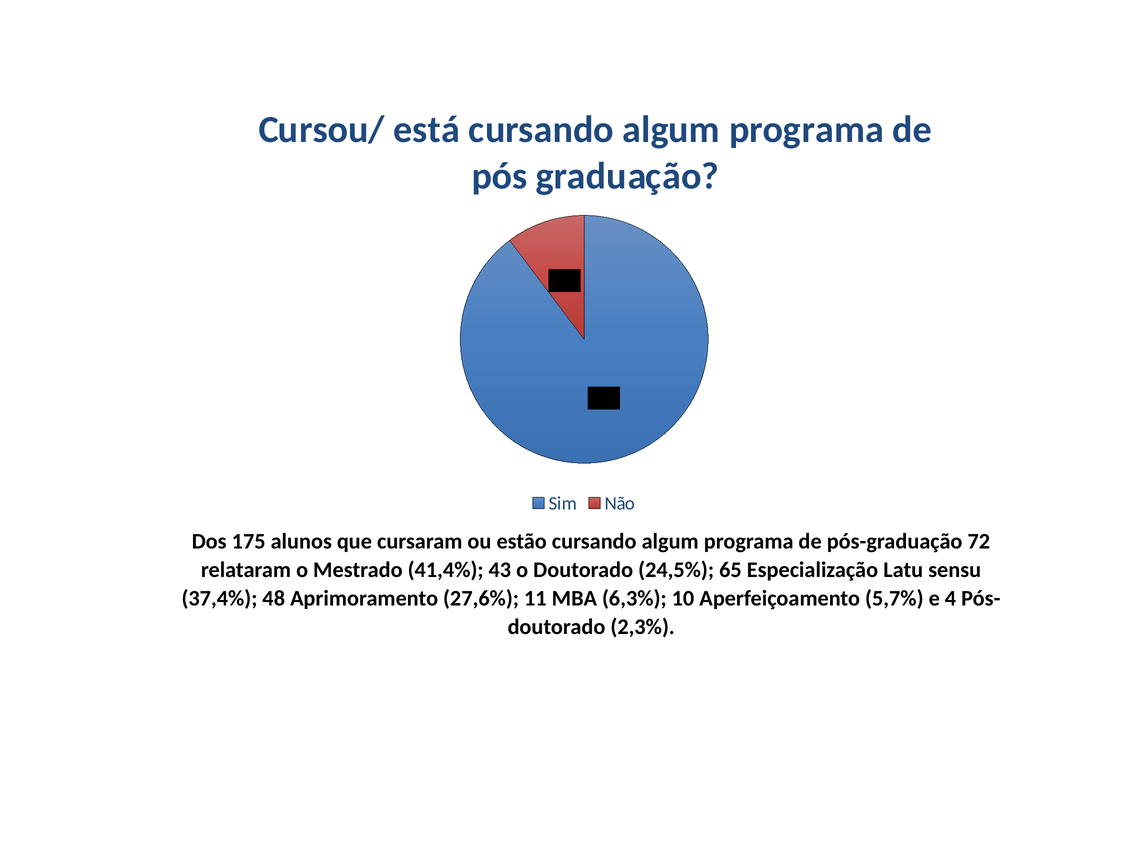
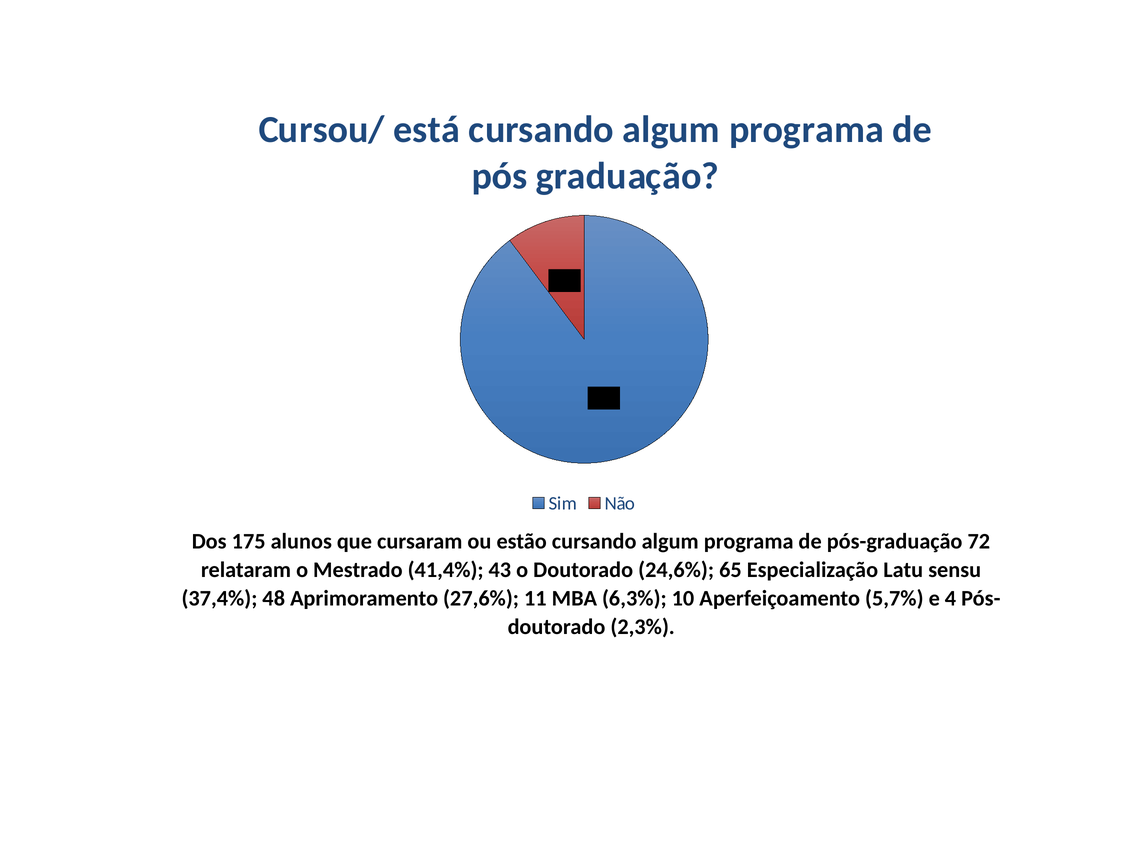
24,5%: 24,5% -> 24,6% (676, 570)
